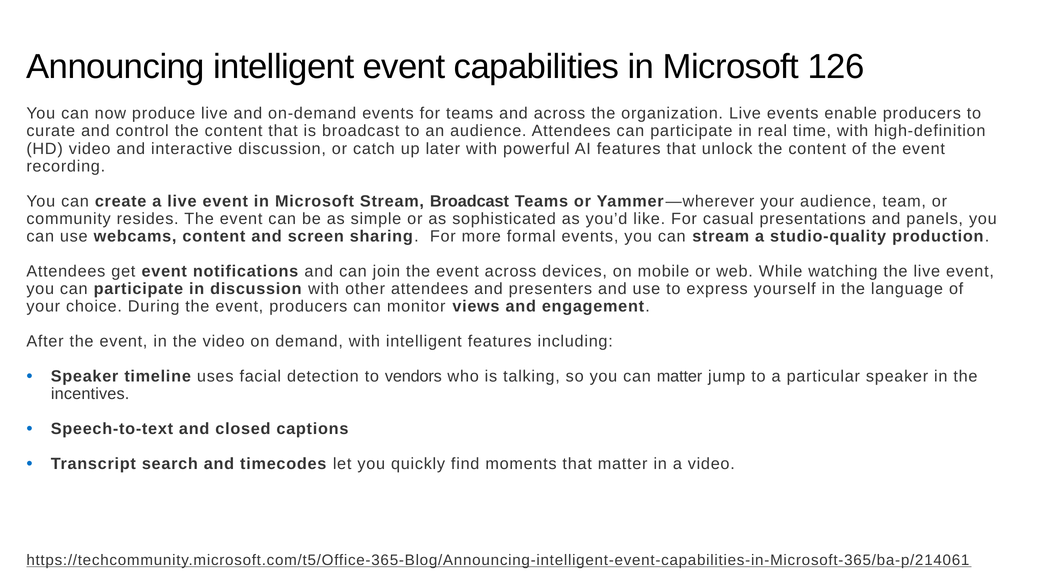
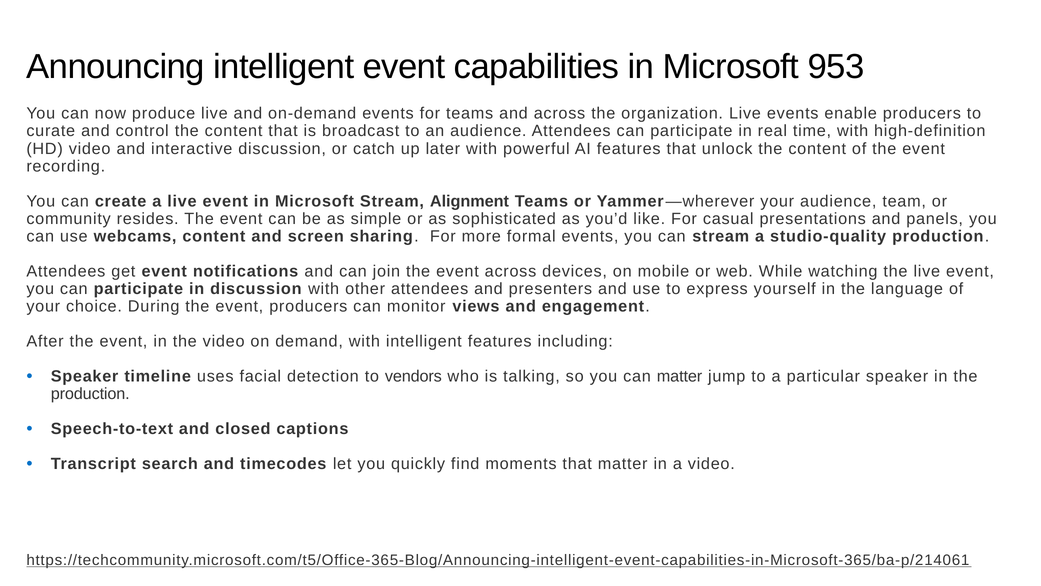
126: 126 -> 953 (836, 67)
Stream Broadcast: Broadcast -> Alignment (469, 201)
incentives: incentives -> production (90, 394)
